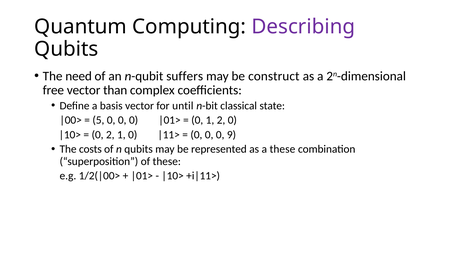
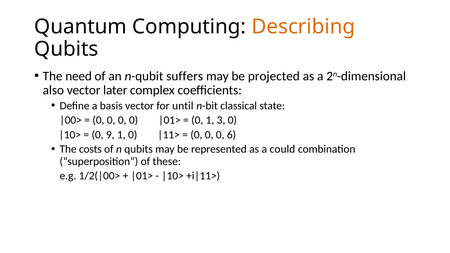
Describing colour: purple -> orange (303, 27)
construct: construct -> projected (274, 76)
free: free -> also (53, 90)
than: than -> later (115, 90)
5: 5 -> 0 (98, 120)
1 2: 2 -> 3 (221, 120)
0 2: 2 -> 9 (110, 135)
9: 9 -> 6 (231, 135)
a these: these -> could (282, 149)
